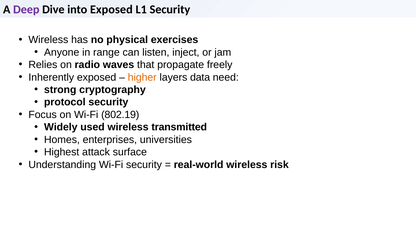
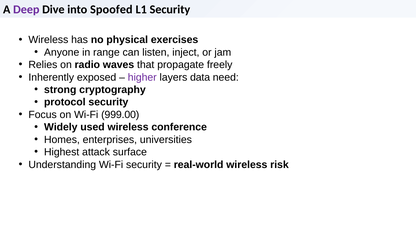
into Exposed: Exposed -> Spoofed (111, 10)
higher colour: orange -> purple (142, 77)
802.19: 802.19 -> 999.00 (120, 115)
transmitted: transmitted -> conference (179, 127)
